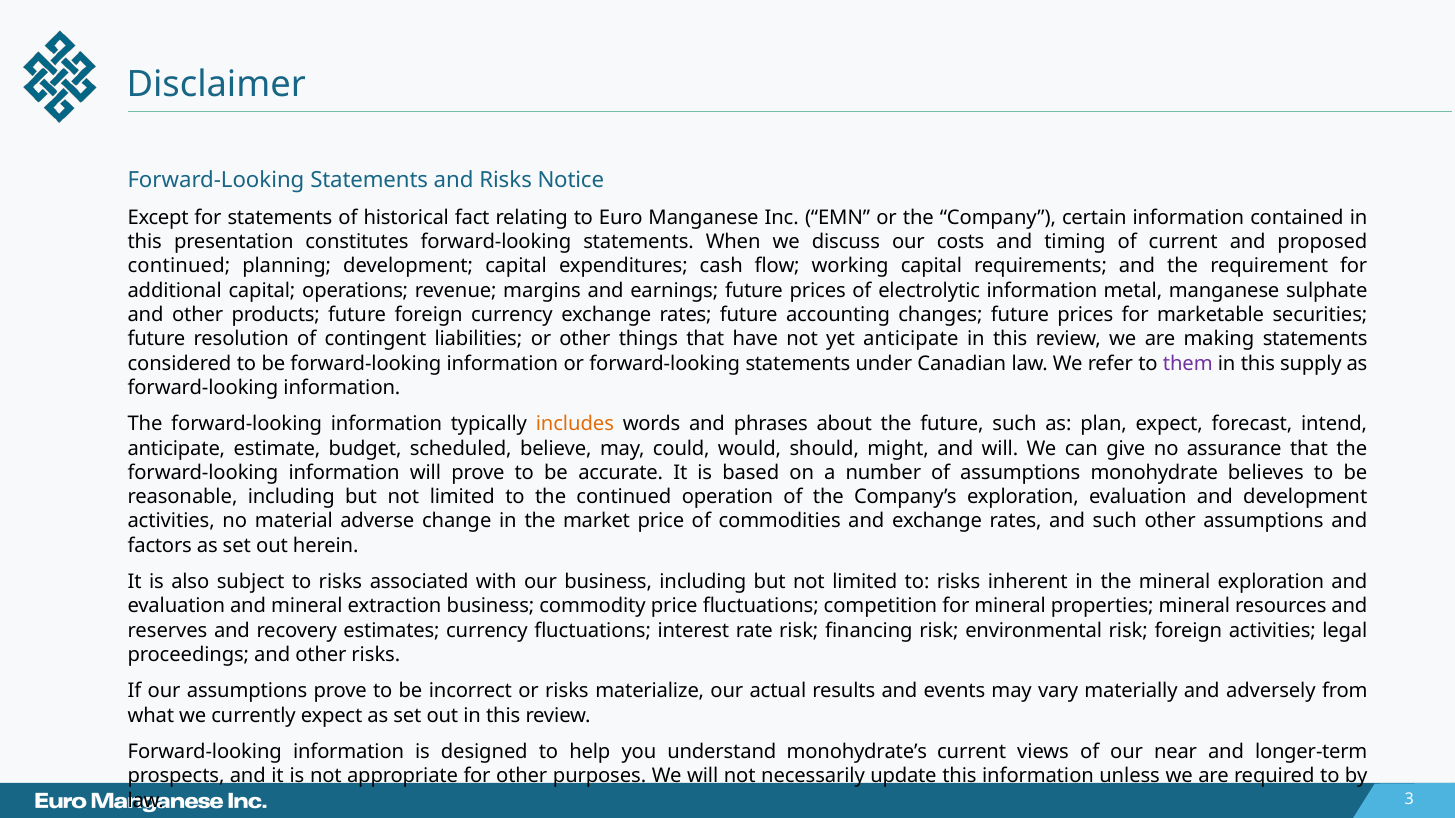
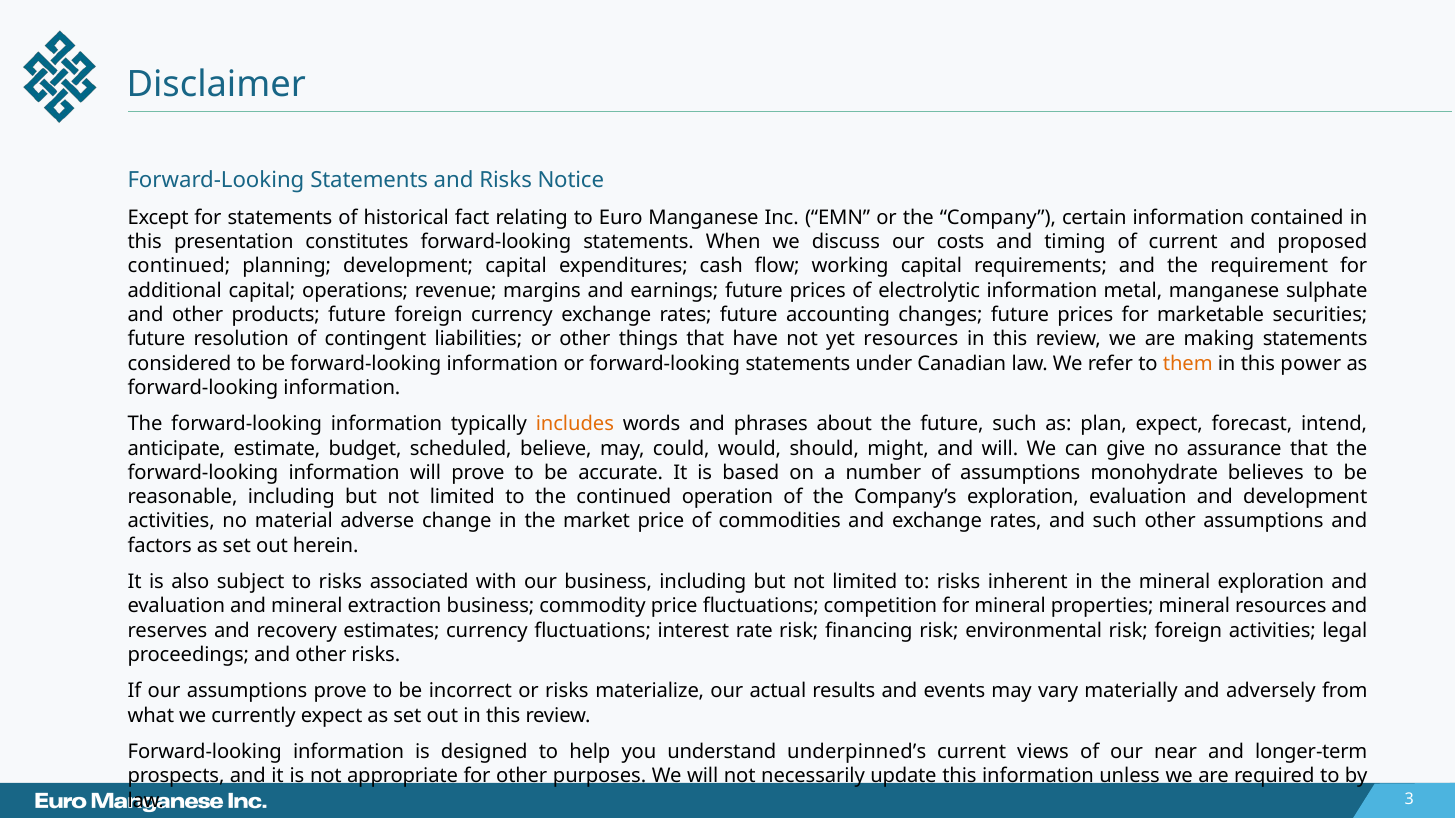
yet anticipate: anticipate -> resources (911, 339)
them colour: purple -> orange (1188, 364)
supply: supply -> power (1311, 364)
monohydrate’s: monohydrate’s -> underpinned’s (857, 752)
